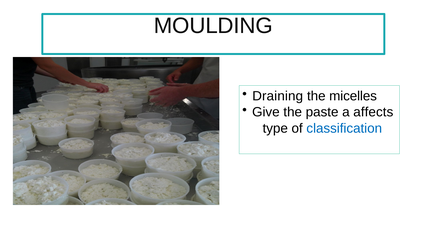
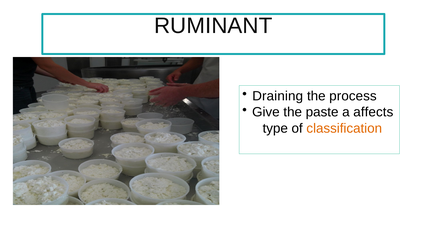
MOULDING: MOULDING -> RUMINANT (213, 26)
micelles: micelles -> process (353, 96)
classification colour: blue -> orange (344, 128)
